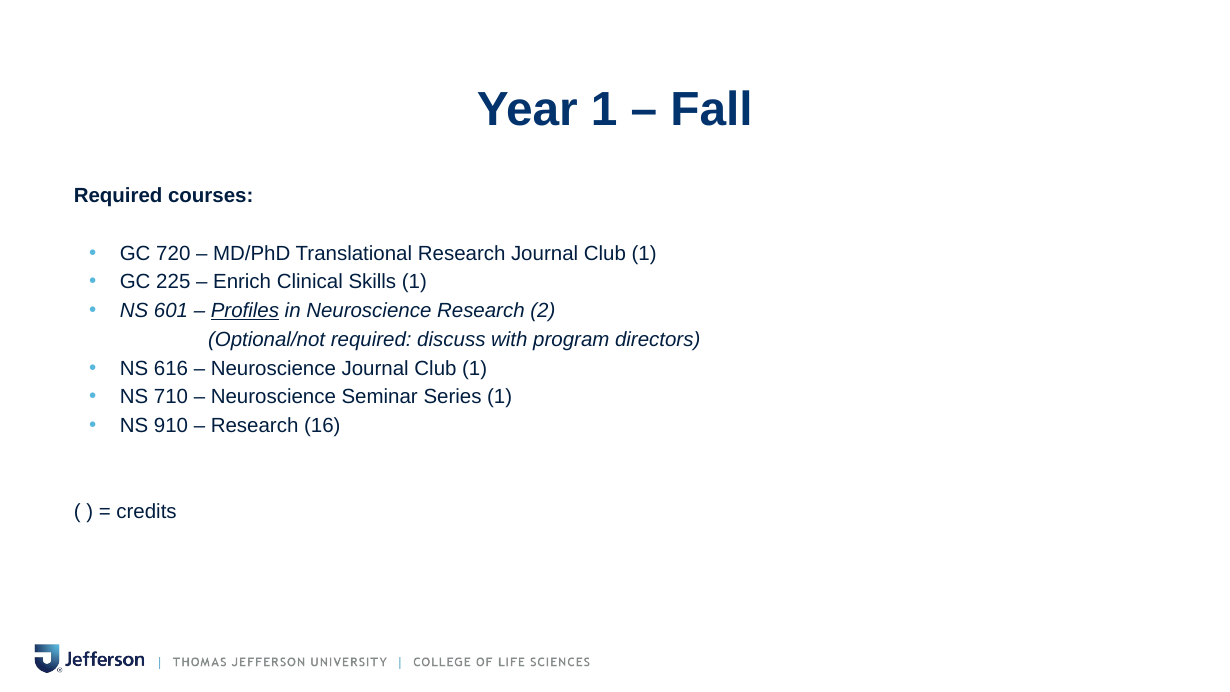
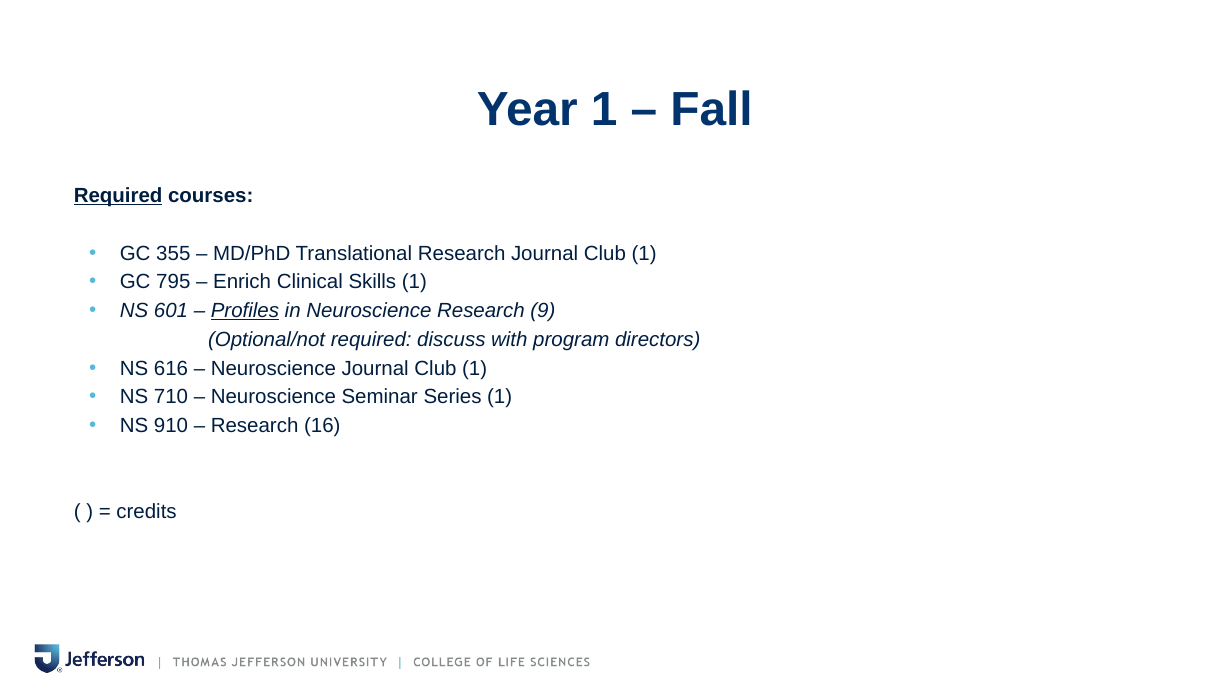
Required underline: none -> present (118, 196)
720: 720 -> 355 (173, 253)
225: 225 -> 795 (173, 282)
2: 2 -> 9 (543, 311)
